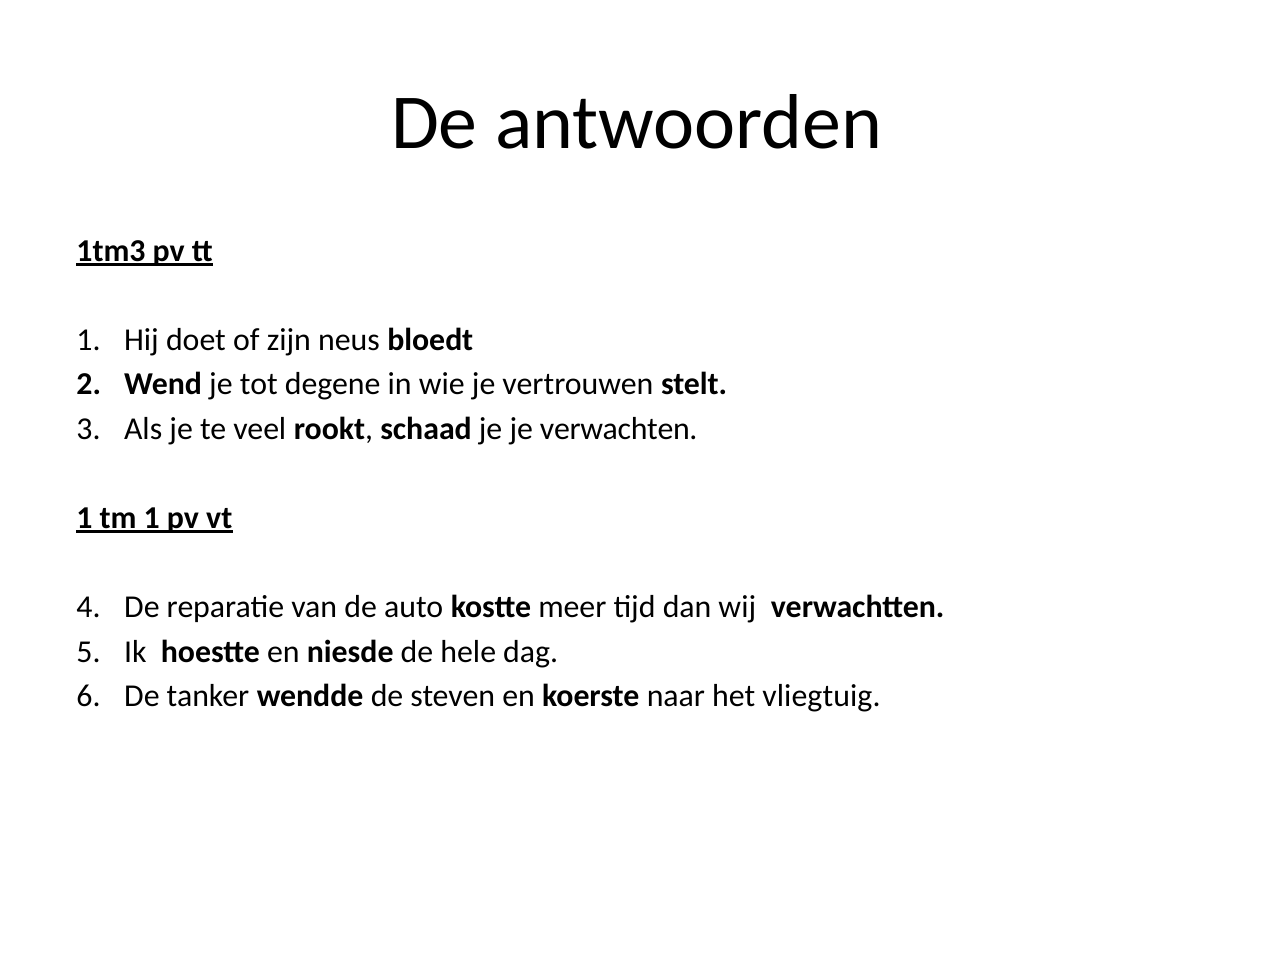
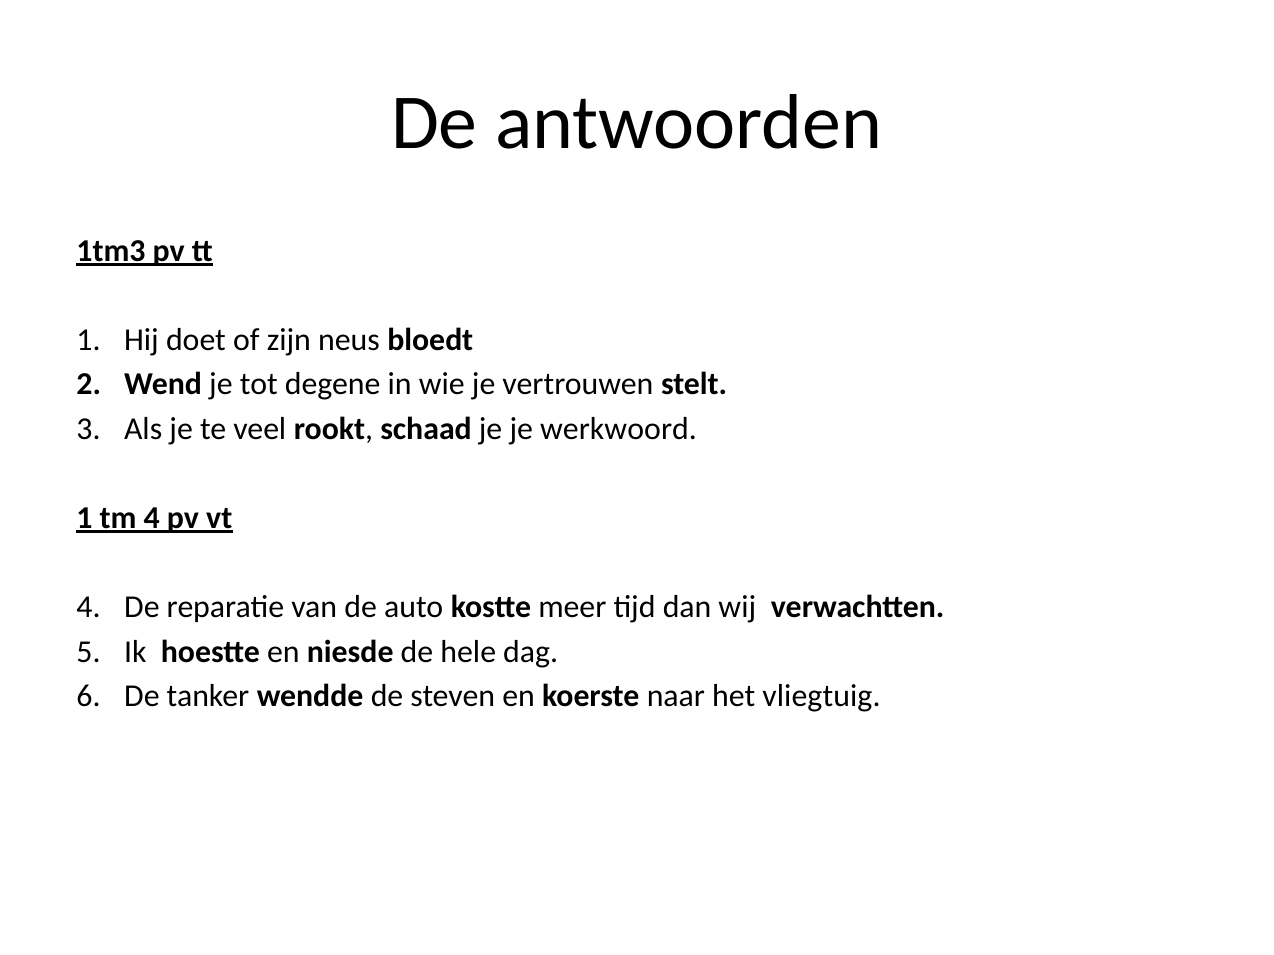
verwachten: verwachten -> werkwoord (619, 429)
tm 1: 1 -> 4 (152, 518)
